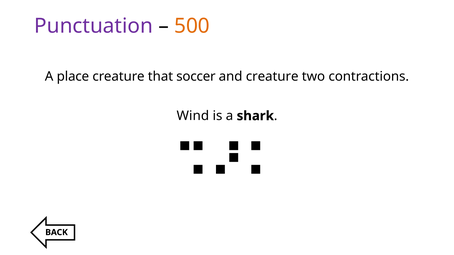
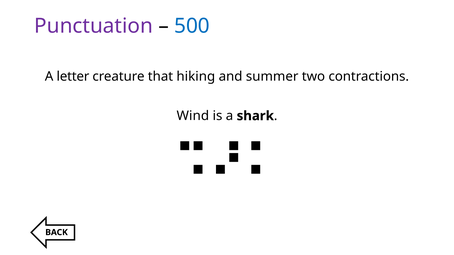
500 colour: orange -> blue (192, 26)
place: place -> letter (73, 77)
soccer: soccer -> hiking (196, 77)
and creature: creature -> summer (272, 77)
